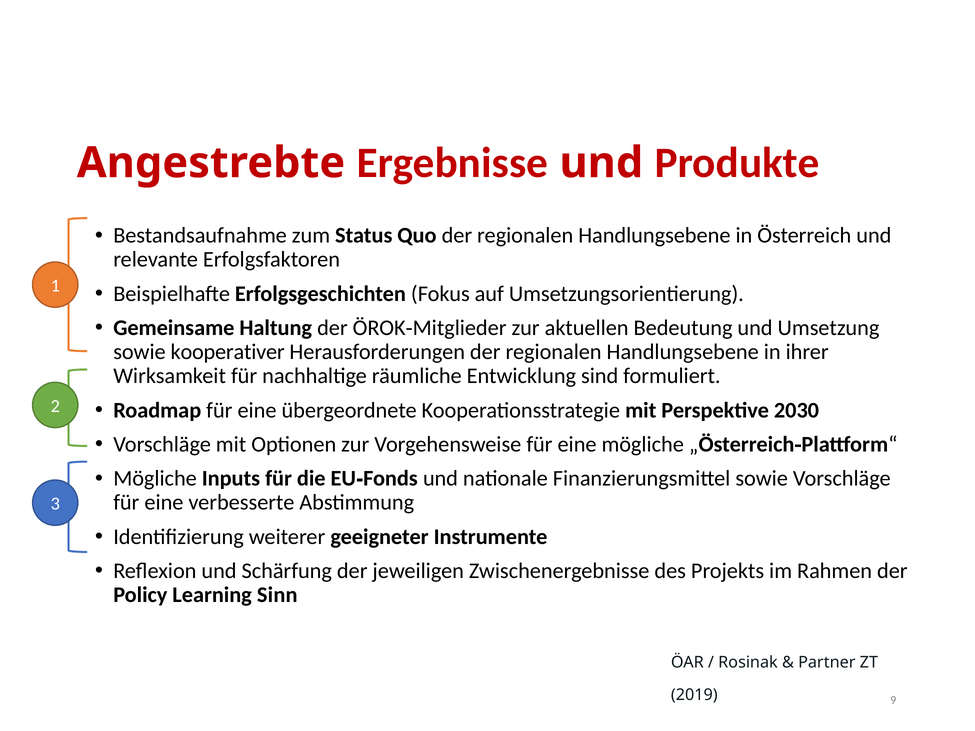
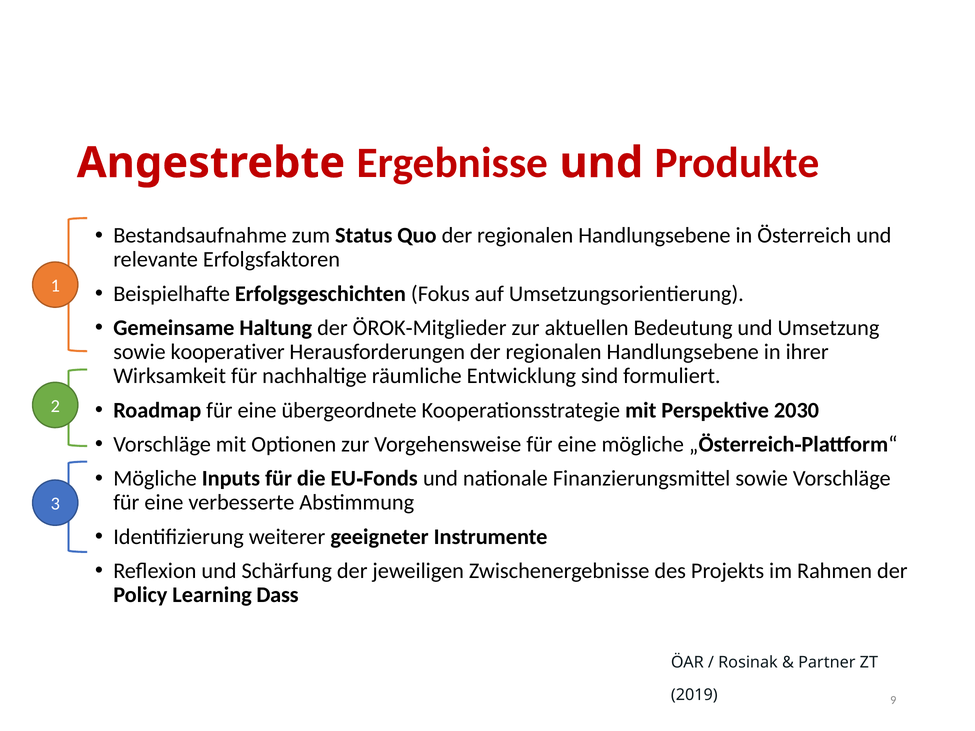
Sinn: Sinn -> Dass (277, 595)
